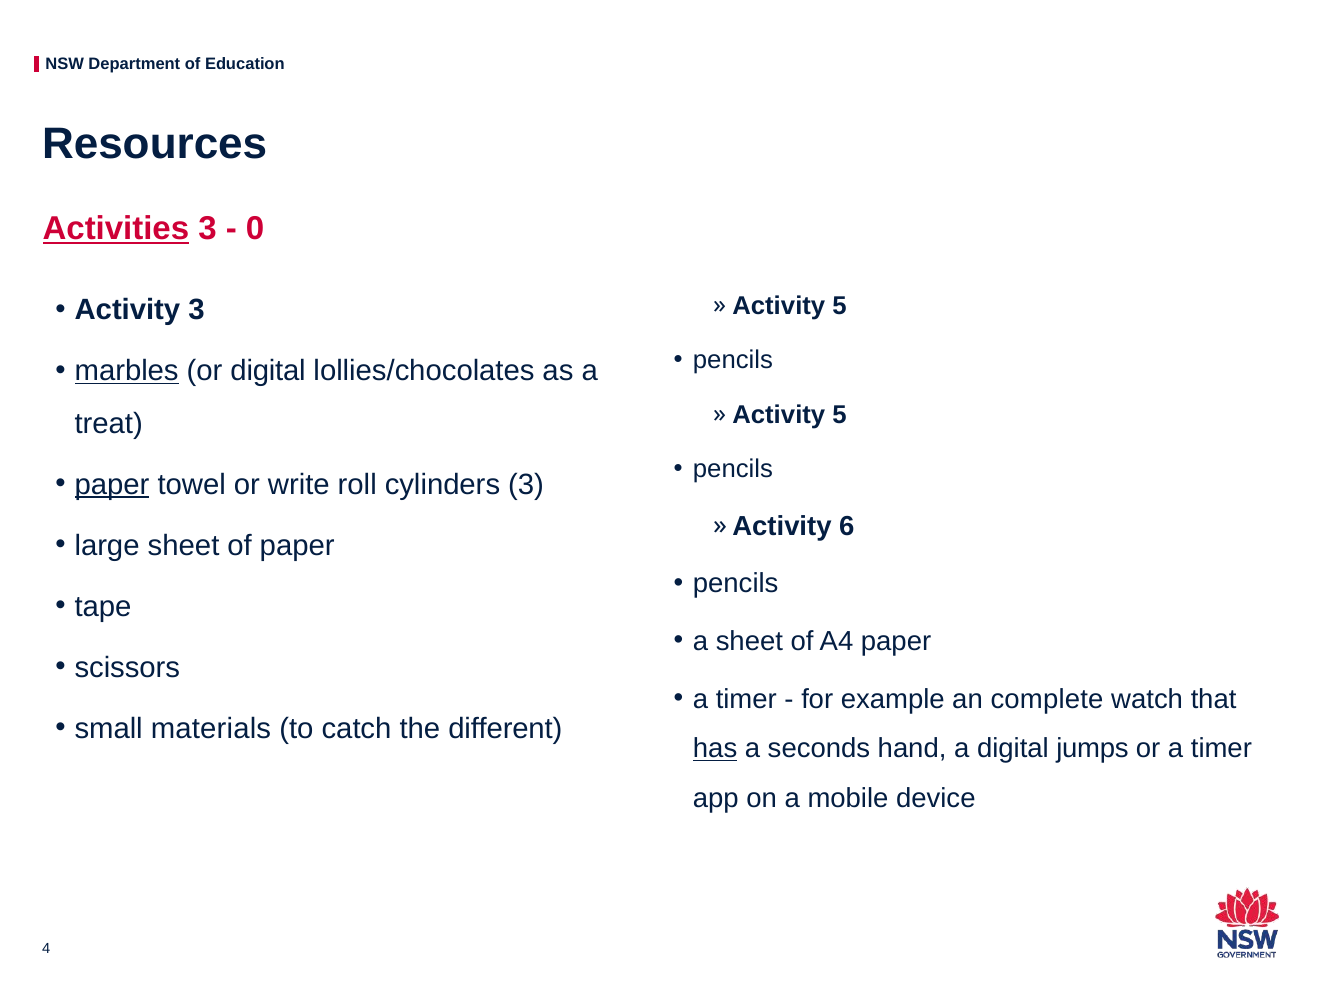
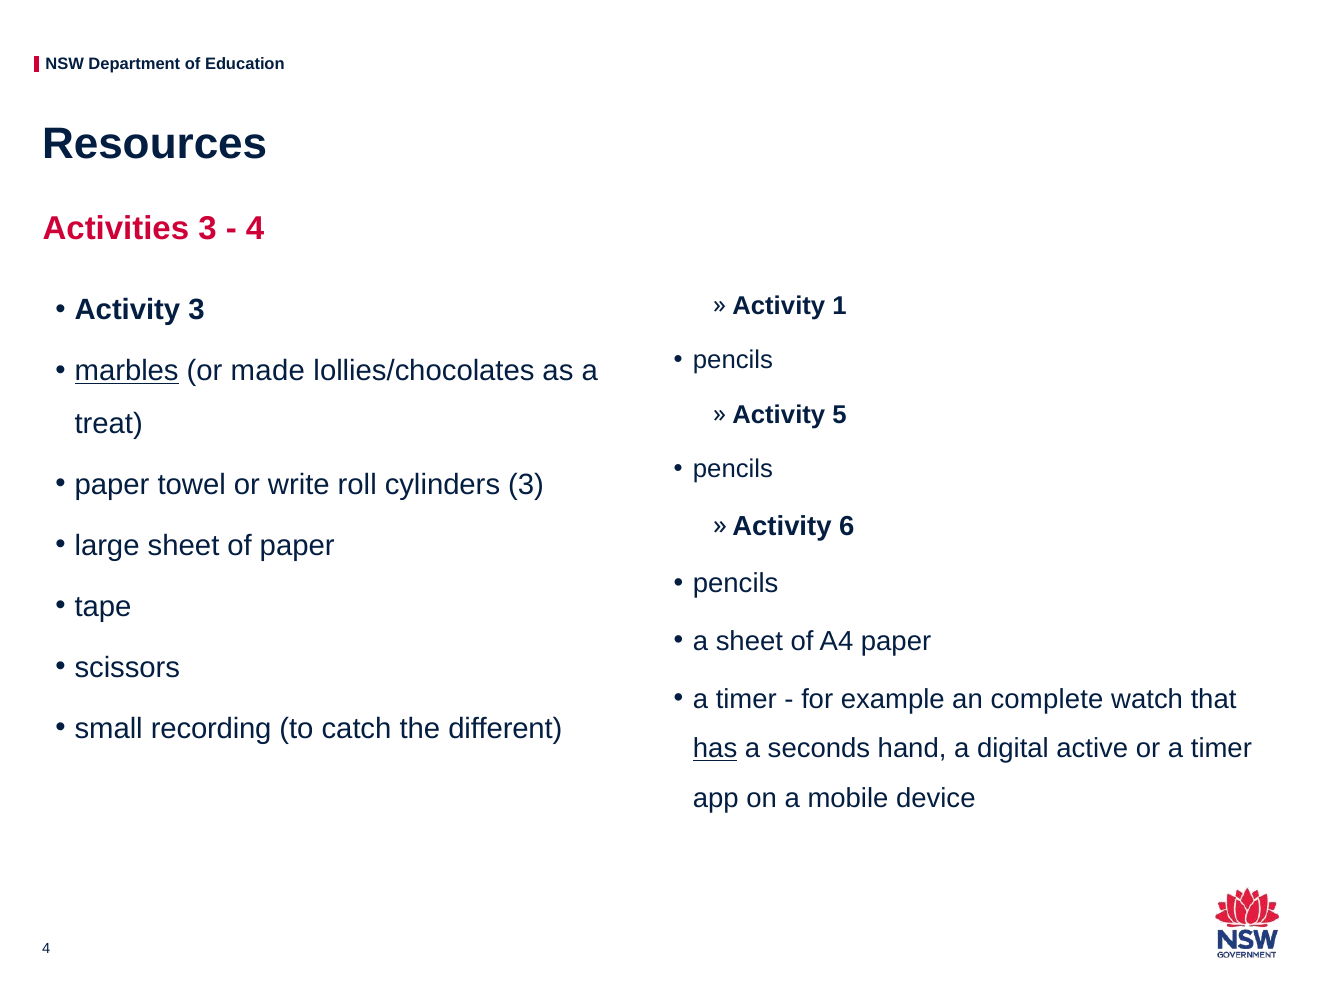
Activities underline: present -> none (116, 228)
0: 0 -> 4 (255, 228)
5: 5 -> 1 (840, 306)
or digital: digital -> made (268, 371)
paper underline: present -> none (112, 485)
materials: materials -> recording (211, 729)
jumps: jumps -> active (1092, 749)
